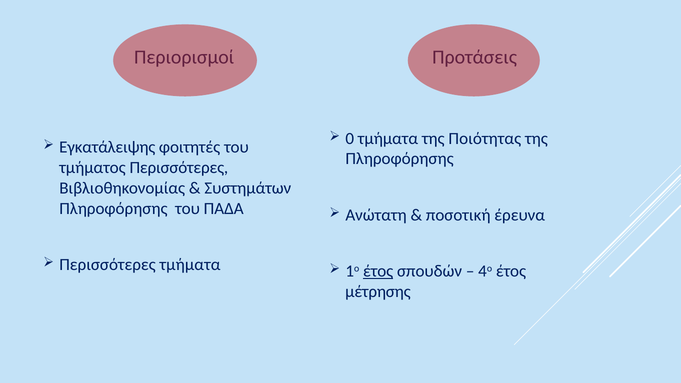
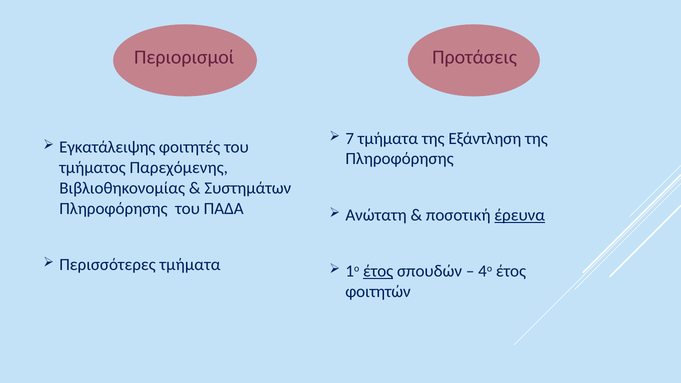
0: 0 -> 7 (350, 138)
Ποιότητας: Ποιότητας -> Εξάντληση (485, 138)
τμήματος Περισσότερες: Περισσότερες -> Παρεχόμενης (179, 168)
έρευνα underline: none -> present (520, 215)
μέτρησης: μέτρησης -> φοιτητών (378, 292)
